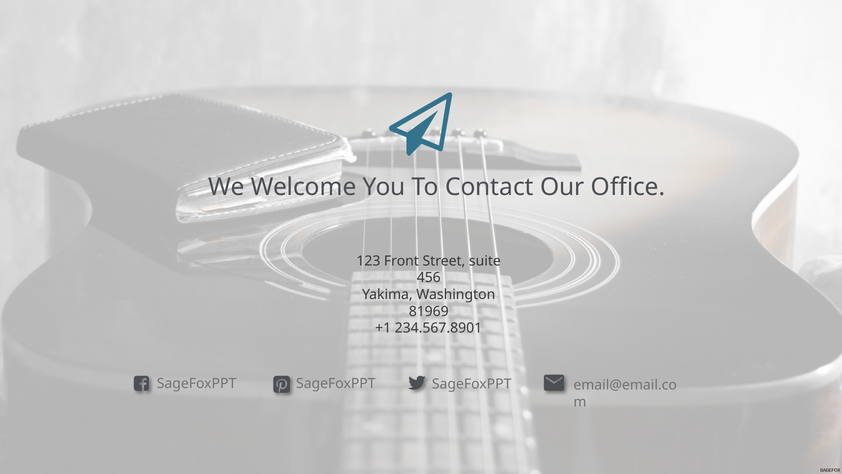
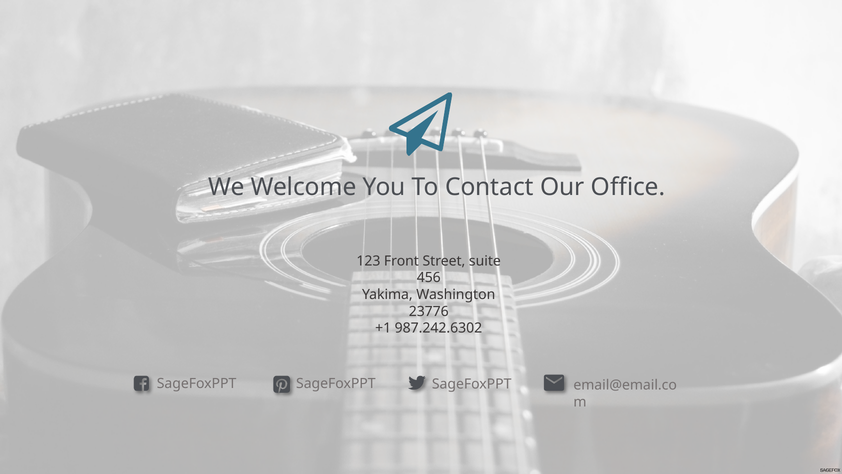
81969: 81969 -> 23776 (429, 311)
234.567.8901: 234.567.8901 -> 987.242.6302 (438, 328)
